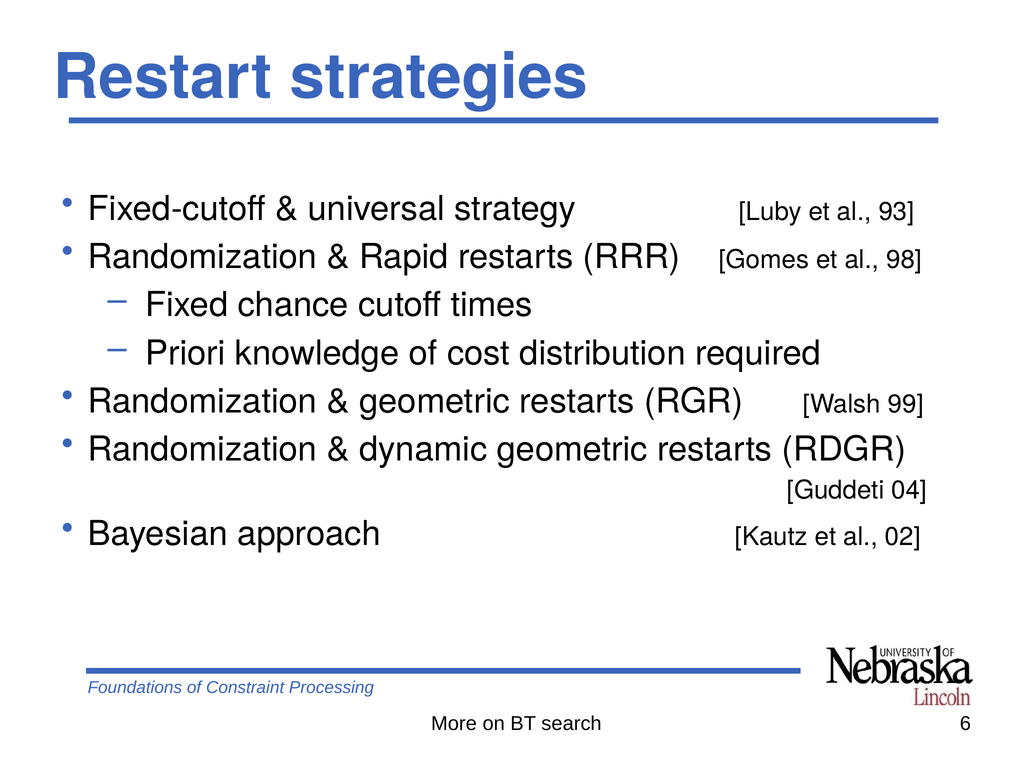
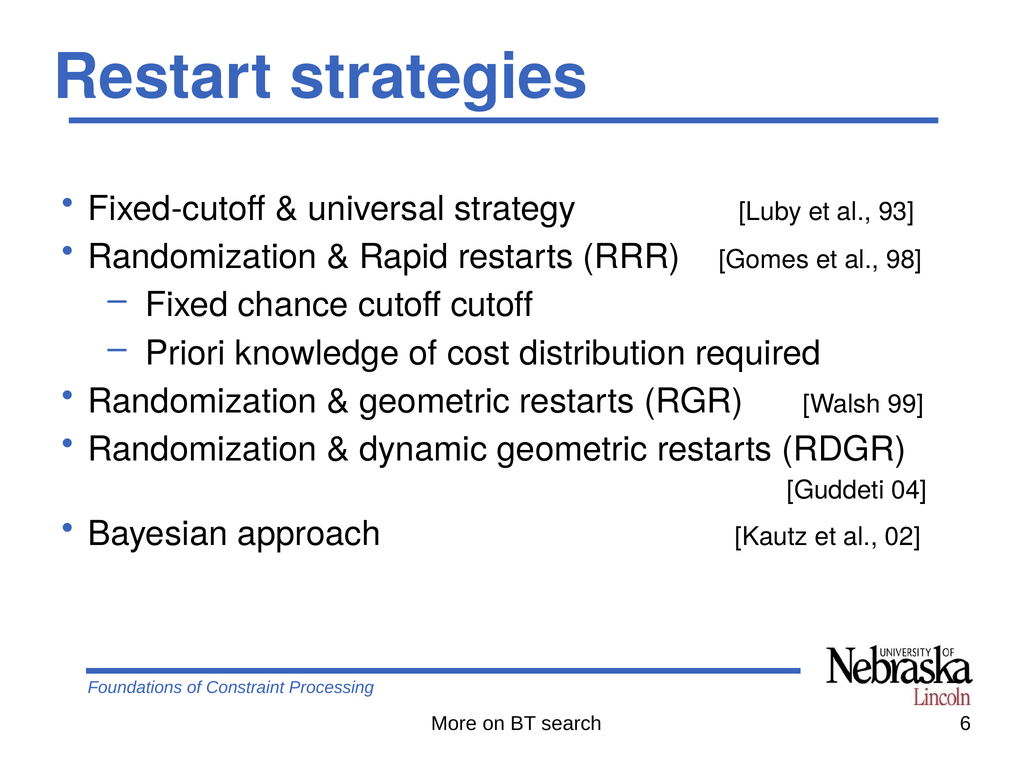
cutoff times: times -> cutoff (492, 305)
